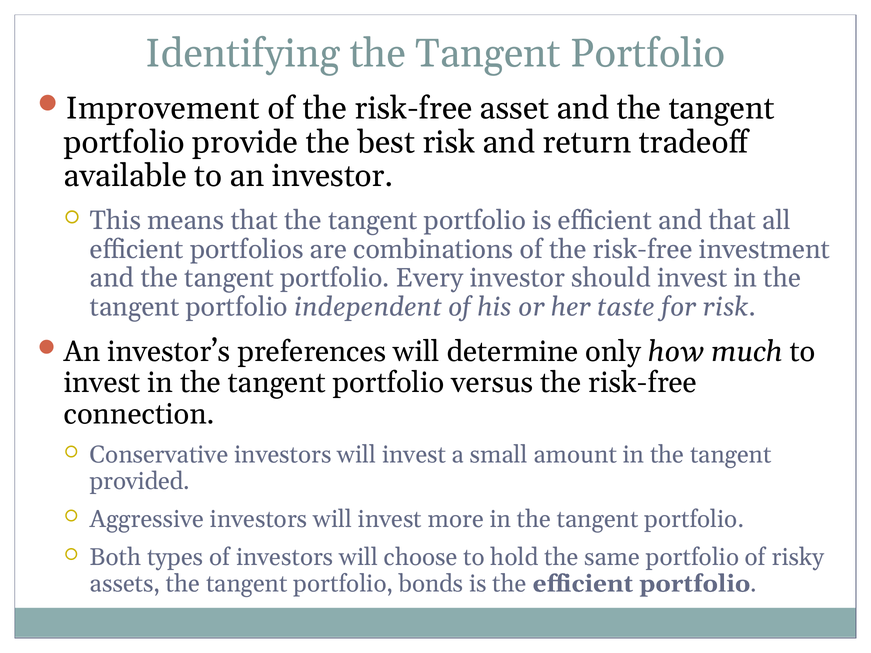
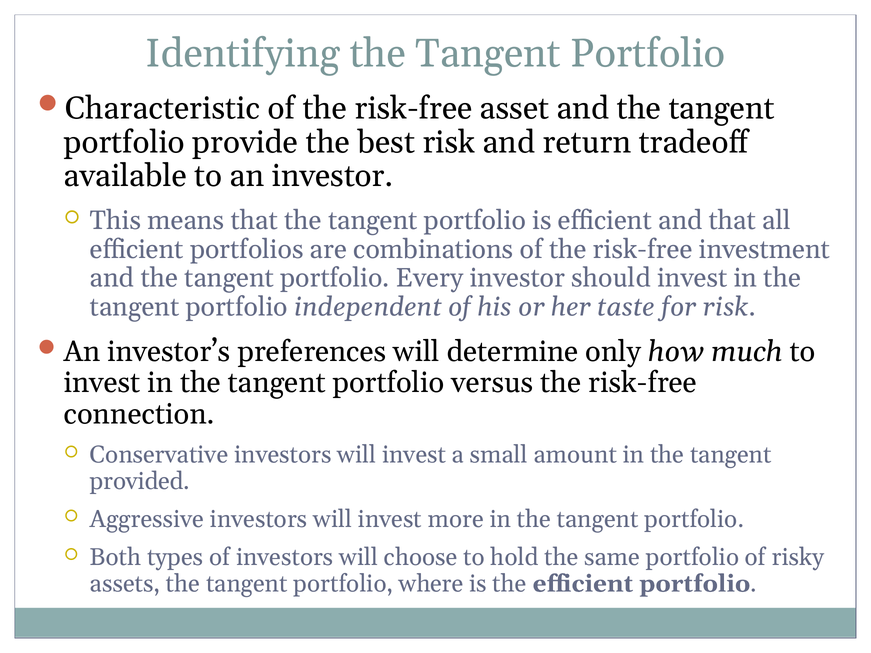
Improvement: Improvement -> Characteristic (163, 108)
bonds: bonds -> where (431, 584)
